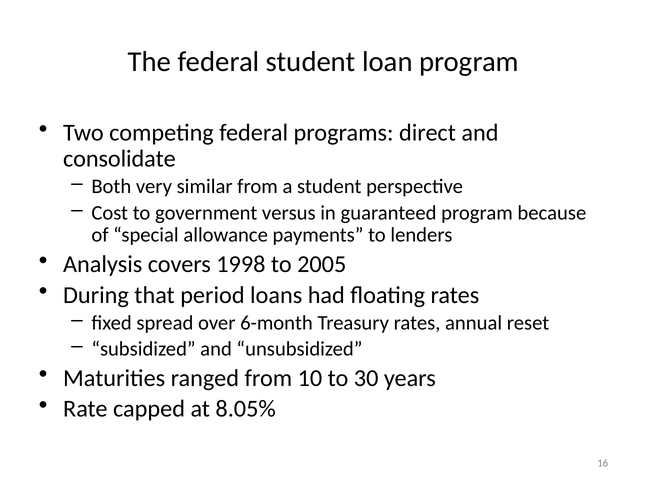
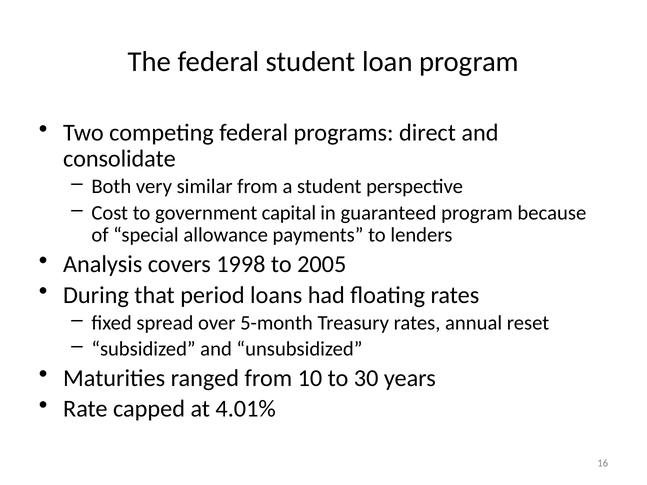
versus: versus -> capital (289, 213)
6-month: 6-month -> 5-month (276, 323)
8.05%: 8.05% -> 4.01% (246, 409)
